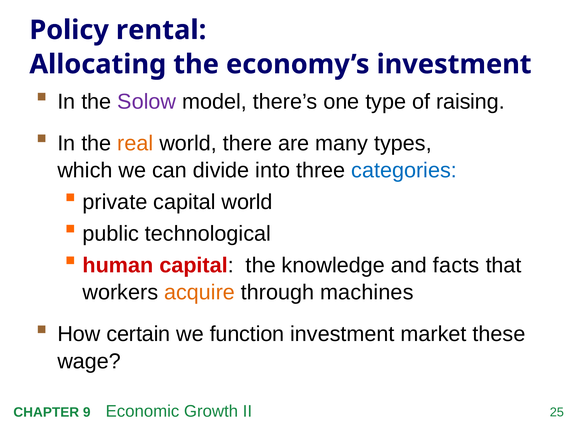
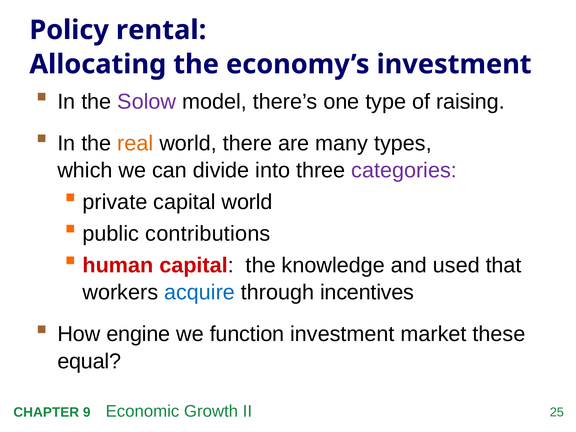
categories colour: blue -> purple (404, 171)
technological: technological -> contributions (208, 234)
facts: facts -> used (456, 265)
acquire colour: orange -> blue (200, 292)
machines: machines -> incentives (367, 292)
certain: certain -> engine (138, 334)
wage: wage -> equal (89, 361)
